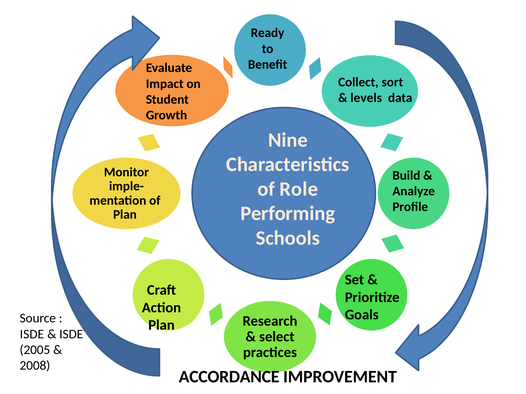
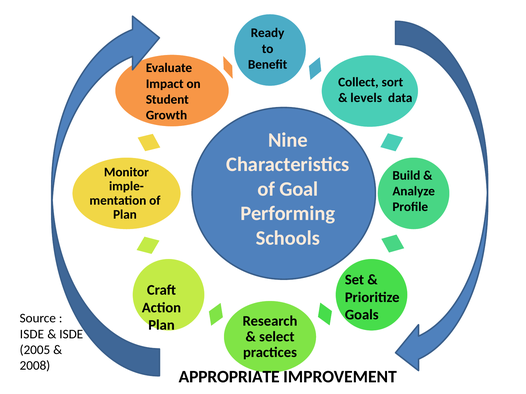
Role: Role -> Goal (299, 189)
ACCORDANCE: ACCORDANCE -> APPROPRIATE (229, 377)
